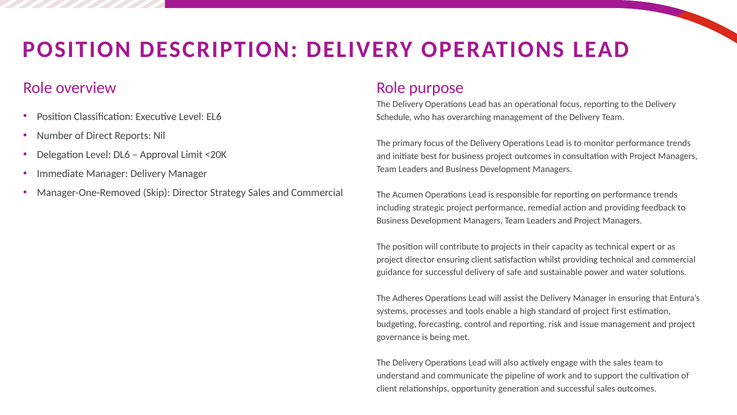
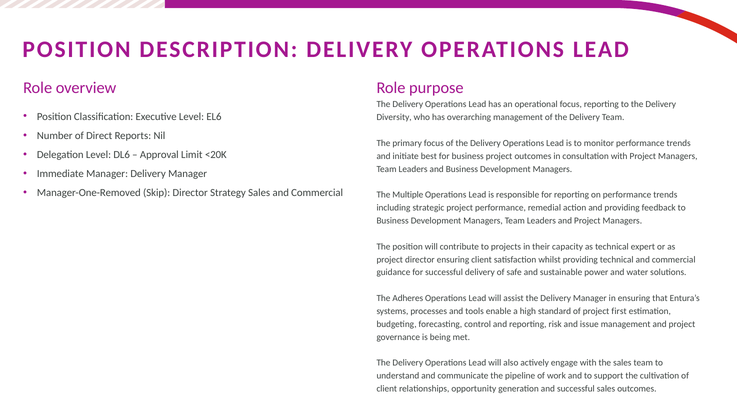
Schedule: Schedule -> Diversity (394, 117)
Acumen: Acumen -> Multiple (408, 195)
